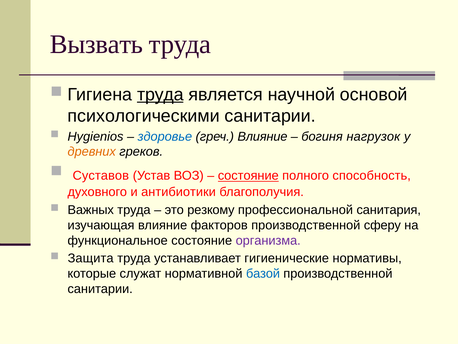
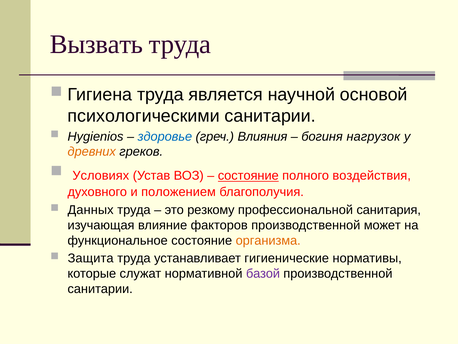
труда underline: present -> none (160, 94)
греч Влияние: Влияние -> Влияния (262, 136)
Суставов: Суставов -> Условиях (101, 175)
способность: способность -> воздействия (372, 175)
антибиотики: антибиотики -> положением (179, 192)
Важных: Важных -> Данных (91, 210)
сферу: сферу -> может (382, 225)
организма colour: purple -> orange (268, 240)
базой colour: blue -> purple (263, 273)
